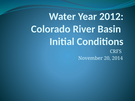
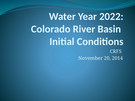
2012: 2012 -> 2022 (111, 16)
